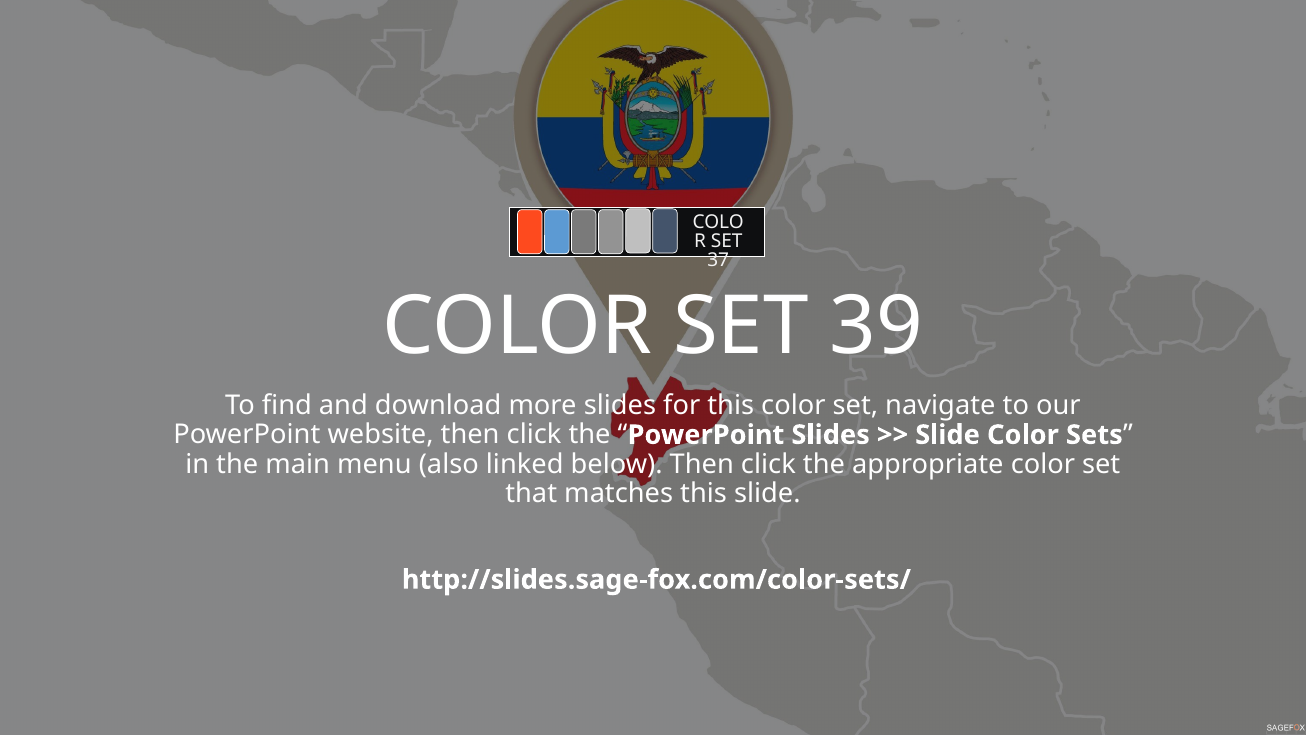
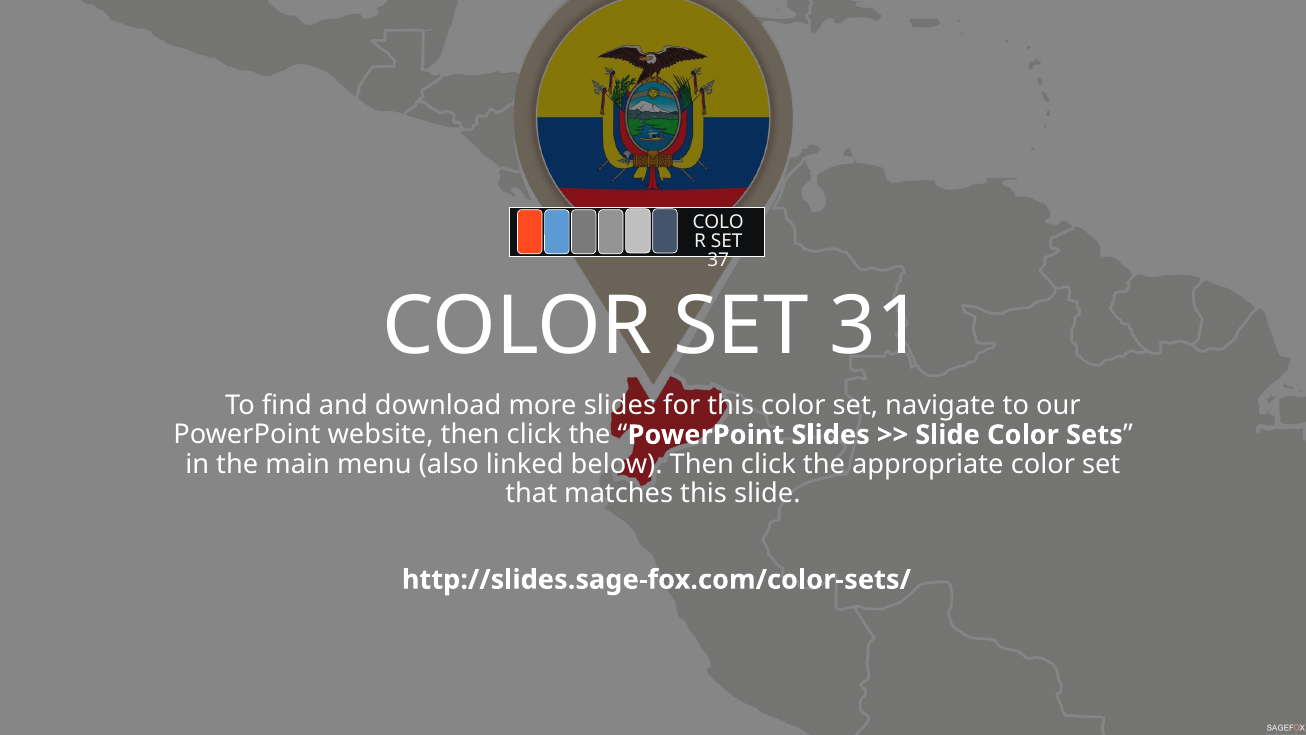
39: 39 -> 31 (877, 326)
